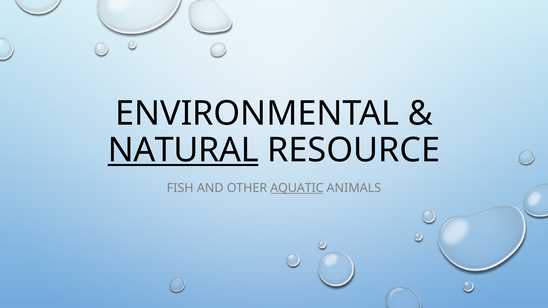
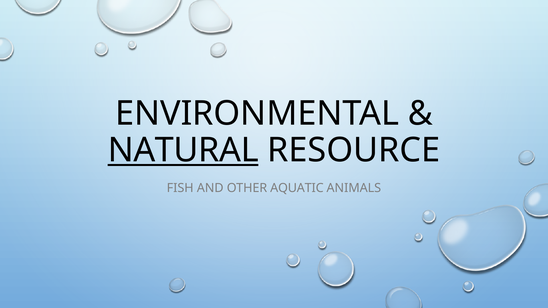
AQUATIC underline: present -> none (297, 188)
